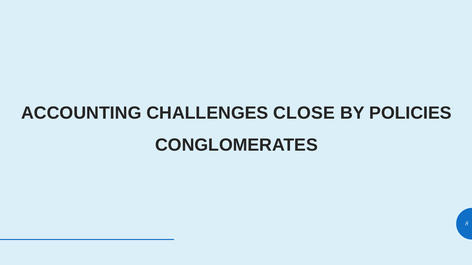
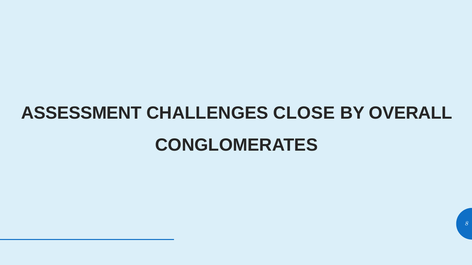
ACCOUNTING: ACCOUNTING -> ASSESSMENT (81, 113)
POLICIES: POLICIES -> OVERALL (411, 113)
